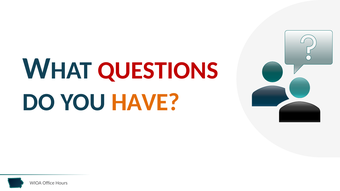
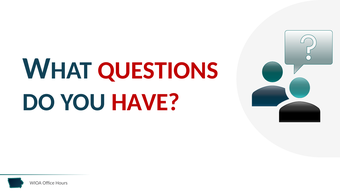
HAVE colour: orange -> red (146, 102)
